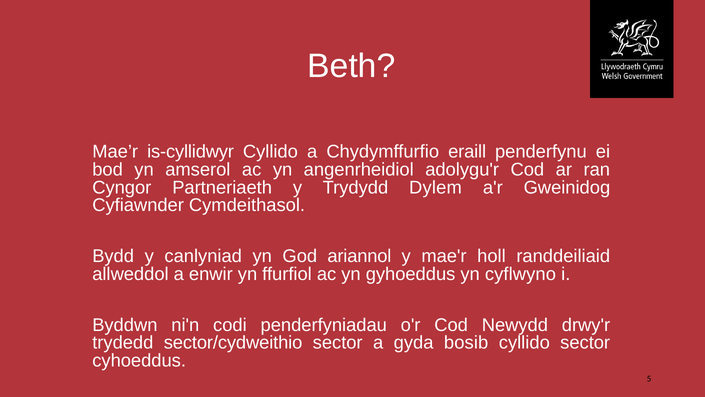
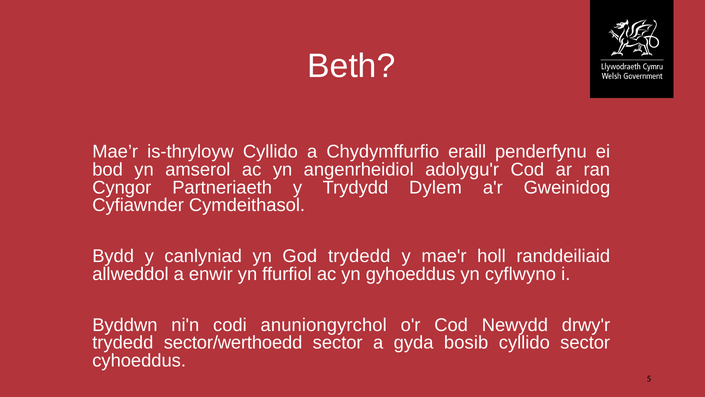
is-cyllidwyr: is-cyllidwyr -> is-thryloyw (191, 152)
God ariannol: ariannol -> trydedd (359, 256)
penderfyniadau: penderfyniadau -> anuniongyrchol (324, 325)
sector/cydweithio: sector/cydweithio -> sector/werthoedd (233, 343)
